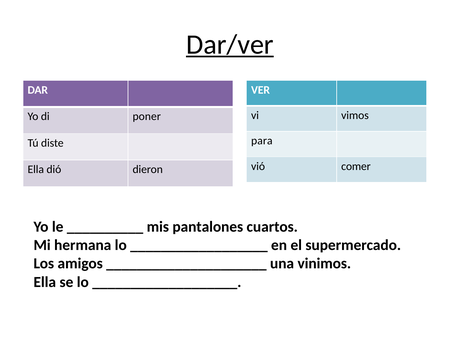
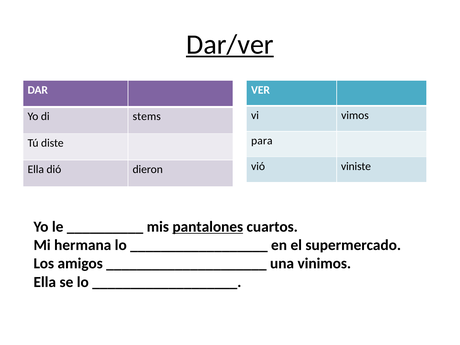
poner: poner -> stems (147, 116)
comer: comer -> viniste (356, 166)
pantalones underline: none -> present (208, 227)
